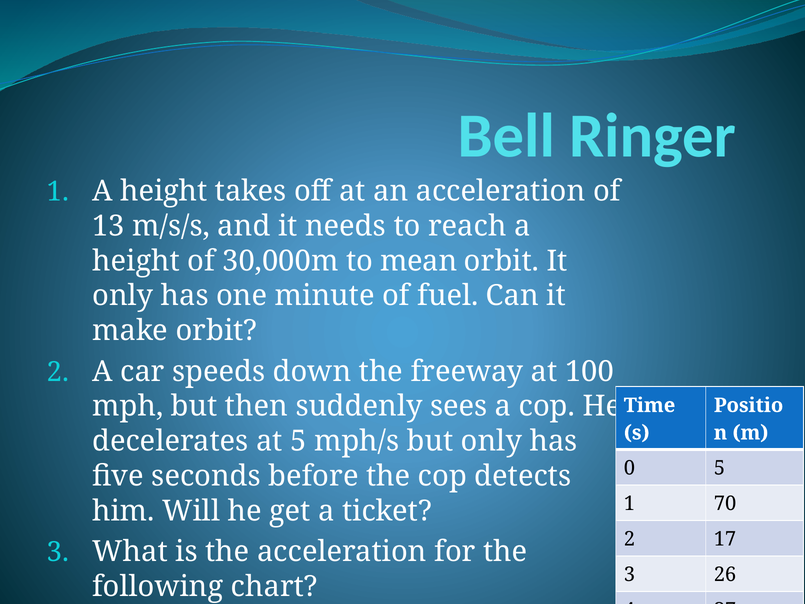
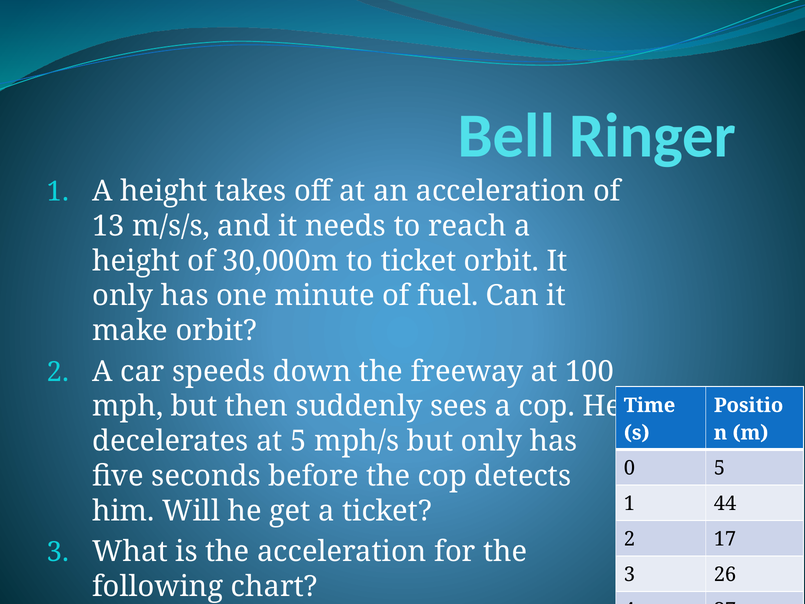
to mean: mean -> ticket (419, 261)
70: 70 -> 44 (725, 504)
